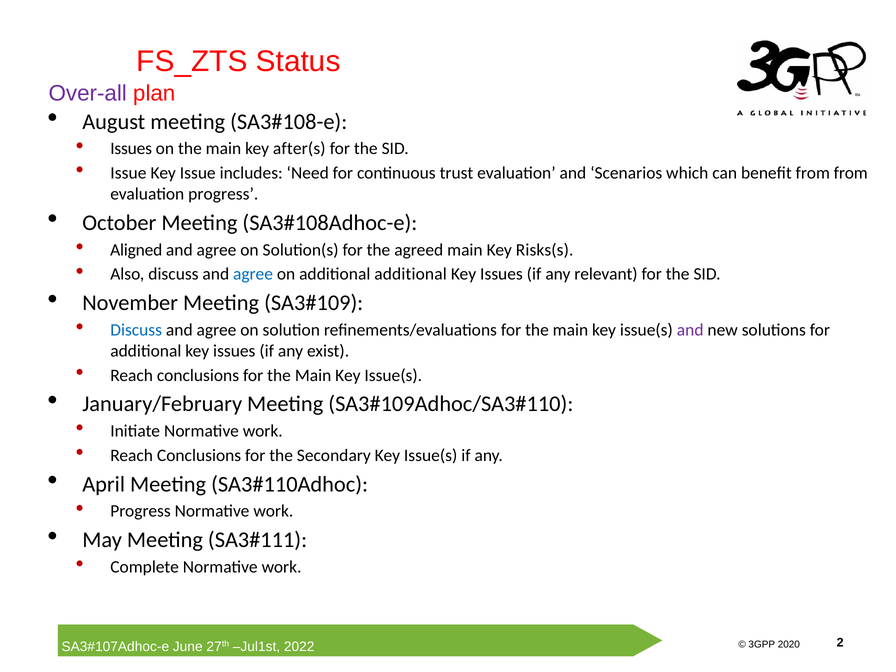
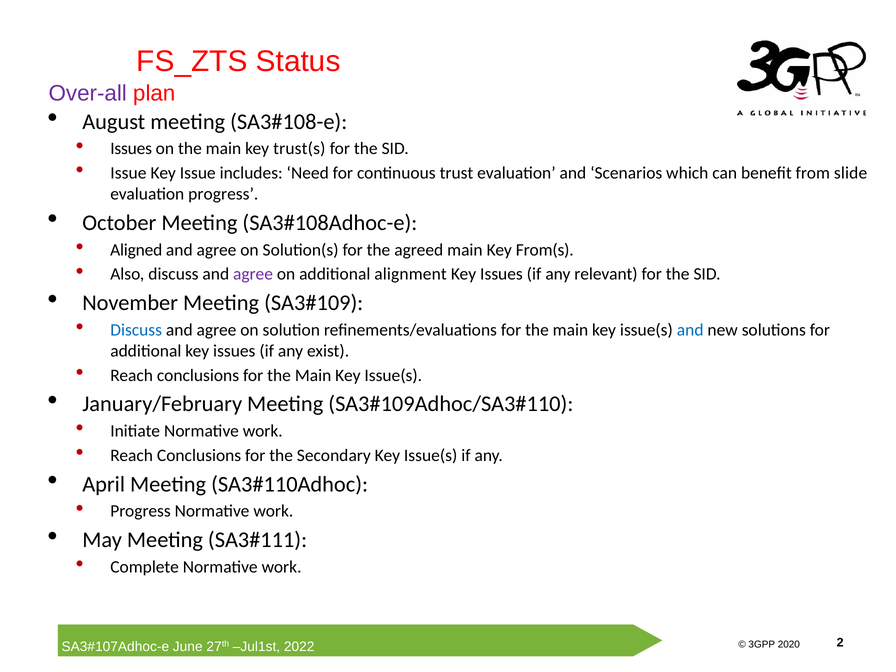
after(s: after(s -> trust(s (299, 149)
from from: from -> slide (851, 173)
Risks(s: Risks(s -> From(s (545, 250)
agree colour: blue -> purple (253, 274)
additional additional: additional -> alignment (411, 274)
and colour: purple -> blue (690, 330)
